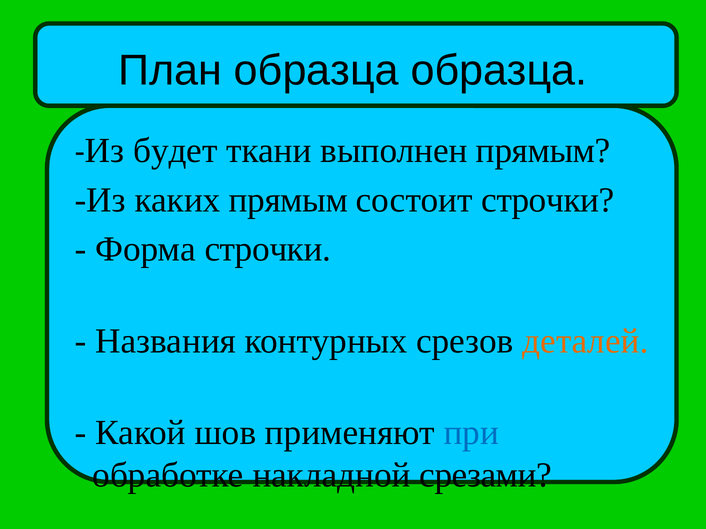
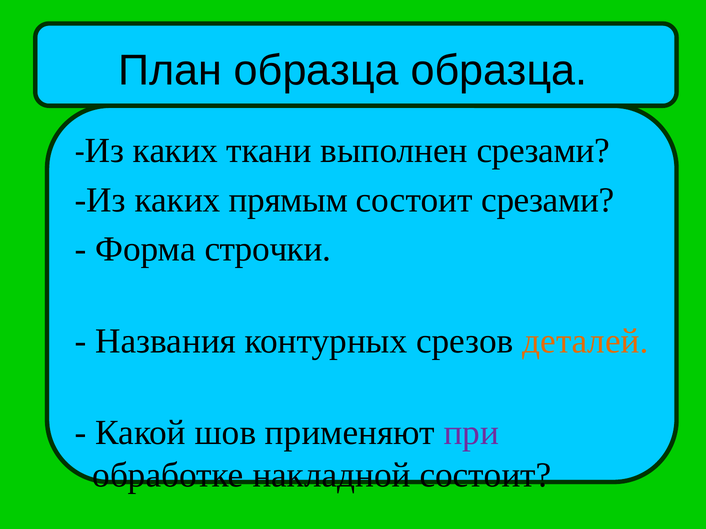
будет: будет -> каких (175, 151)
выполнен прямым: прямым -> срезами (543, 151)
состоит строчки: строчки -> срезами (548, 200)
при colour: blue -> purple (471, 433)
накладной срезами: срезами -> состоит (486, 475)
